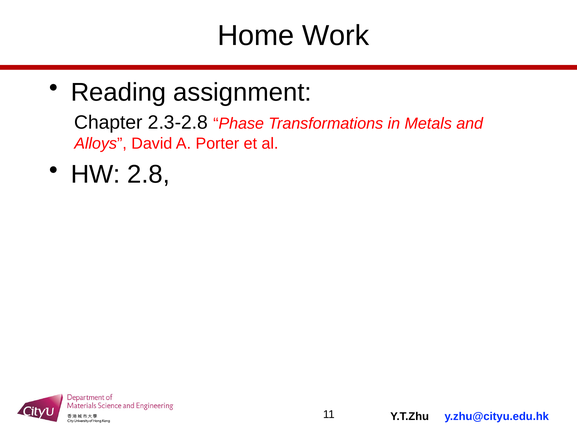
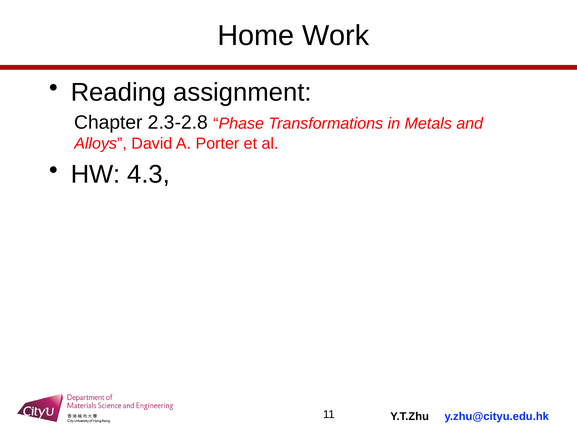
2.8: 2.8 -> 4.3 (149, 174)
